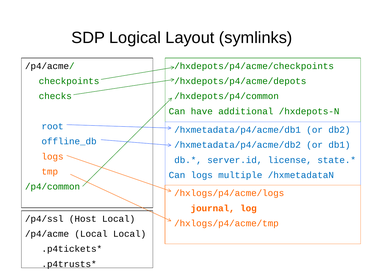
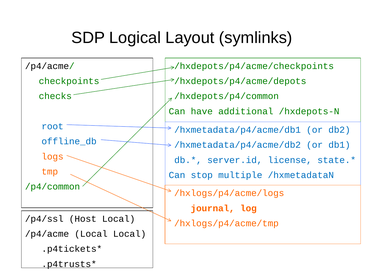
Can logs: logs -> stop (202, 175)
